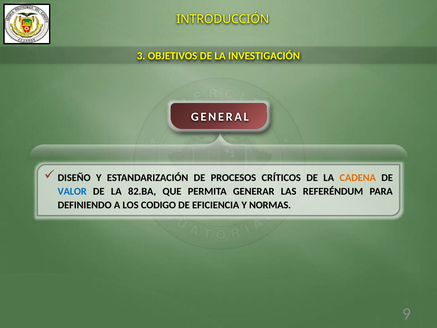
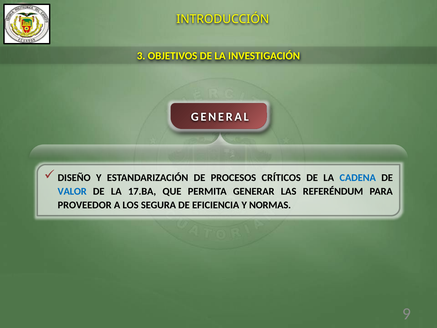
CADENA colour: orange -> blue (358, 178)
82.BA: 82.BA -> 17.BA (142, 191)
DEFINIENDO: DEFINIENDO -> PROVEEDOR (85, 205)
CODIGO: CODIGO -> SEGURA (158, 205)
